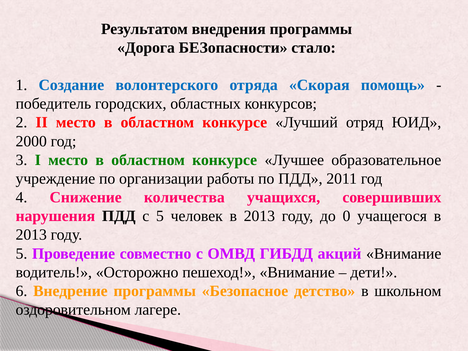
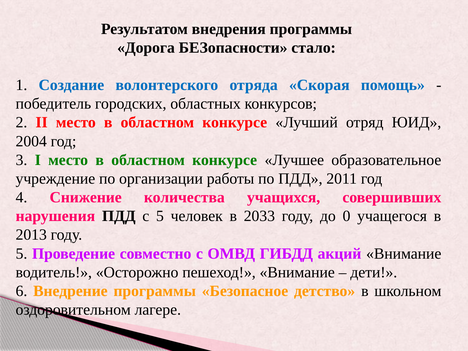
2000: 2000 -> 2004 (31, 141)
человек в 2013: 2013 -> 2033 (259, 216)
